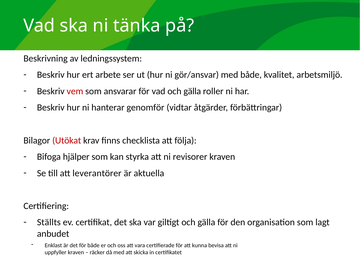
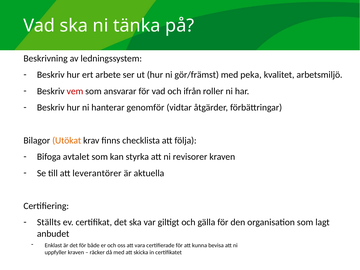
gör/ansvar: gör/ansvar -> gör/främst (197, 75)
med både: både -> peka (251, 75)
vad och gälla: gälla -> ifrån (192, 91)
Utökat colour: red -> orange (67, 140)
hjälper: hjälper -> avtalet (76, 157)
